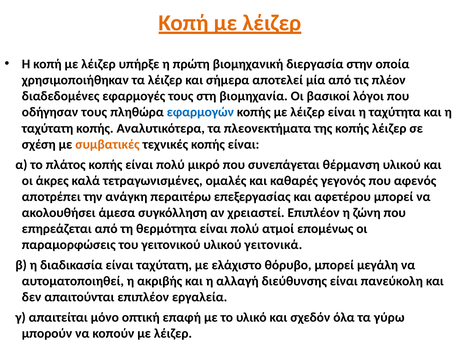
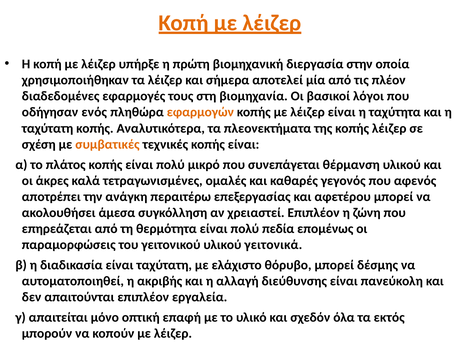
οδήγησαν τους: τους -> ενός (94, 112)
εφαρμογών colour: blue -> orange (200, 112)
ατμοί: ατμοί -> πεδία (278, 229)
μεγάλη: μεγάλη -> δέσμης (378, 265)
γύρω: γύρω -> εκτός (389, 318)
